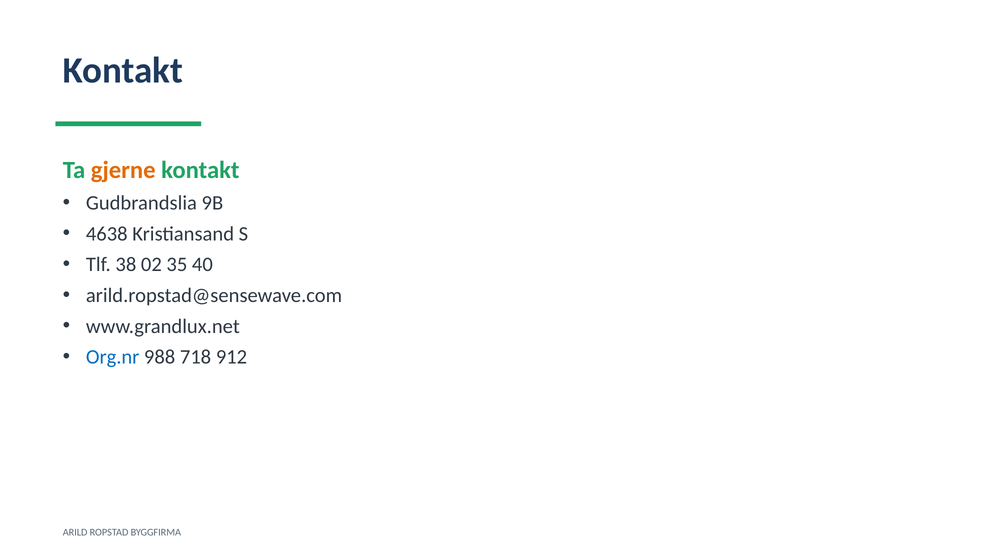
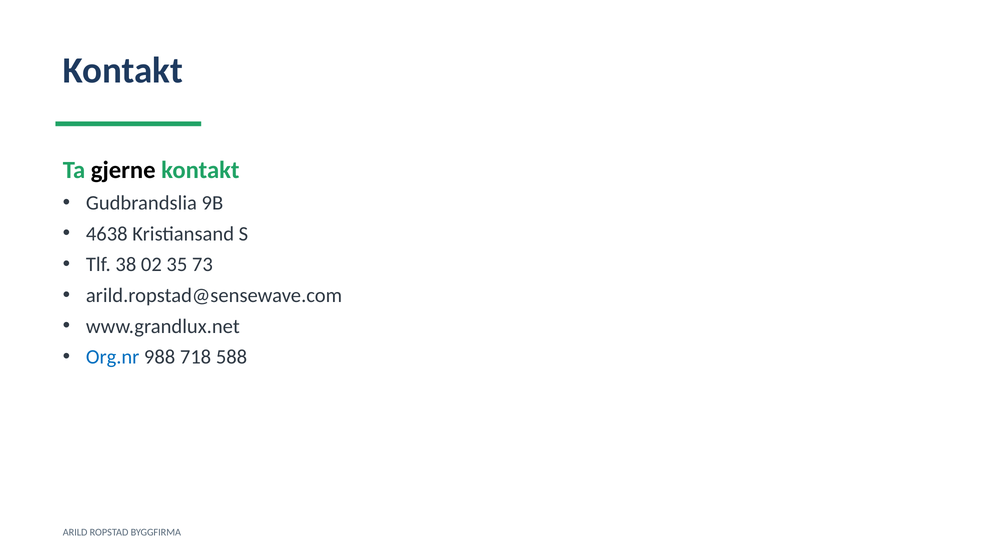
gjerne colour: orange -> black (123, 170)
40: 40 -> 73 (202, 265)
912: 912 -> 588 (232, 357)
